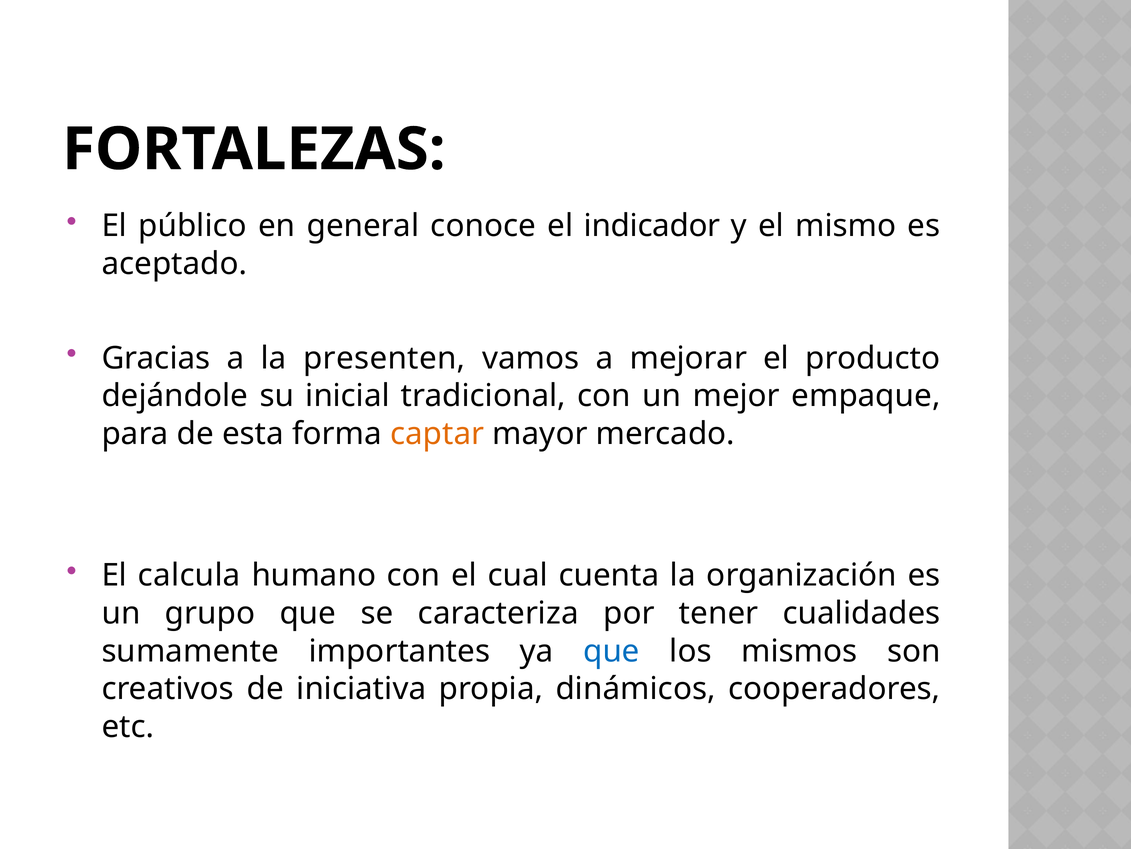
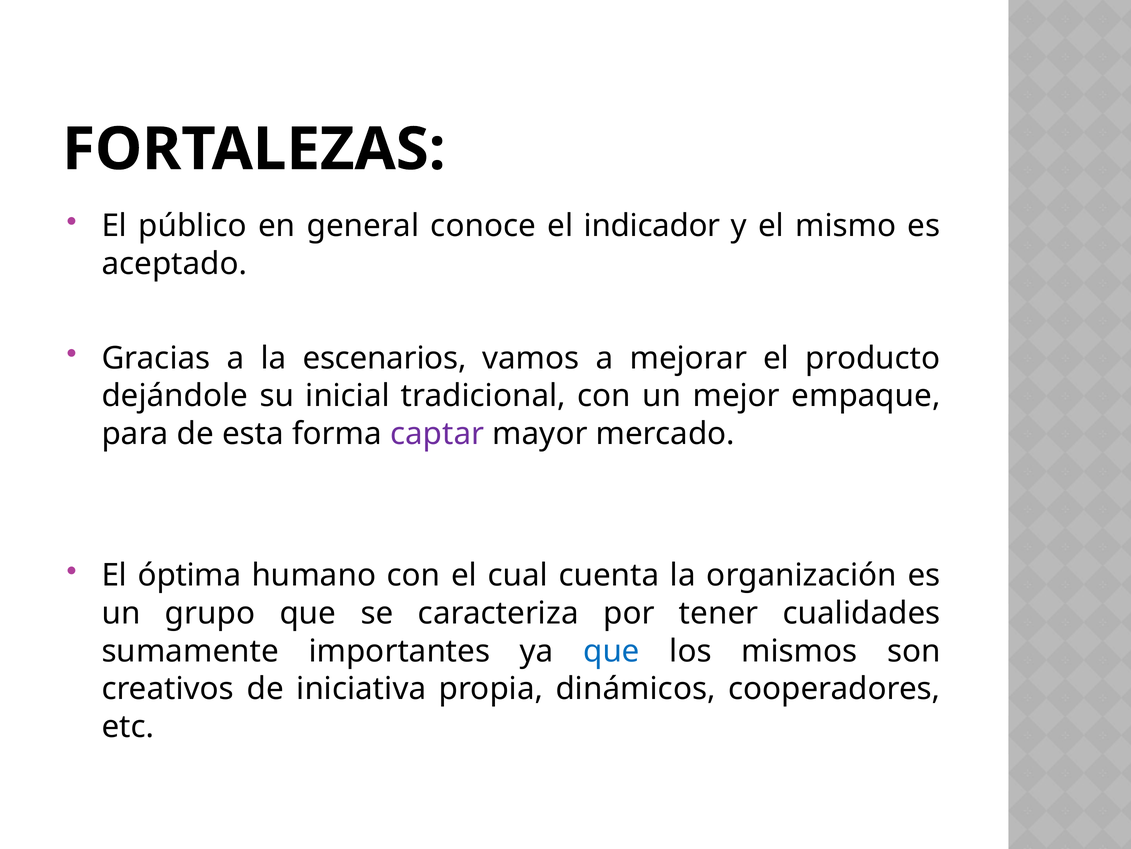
presenten: presenten -> escenarios (385, 358)
captar colour: orange -> purple (437, 433)
calcula: calcula -> óptima (190, 575)
